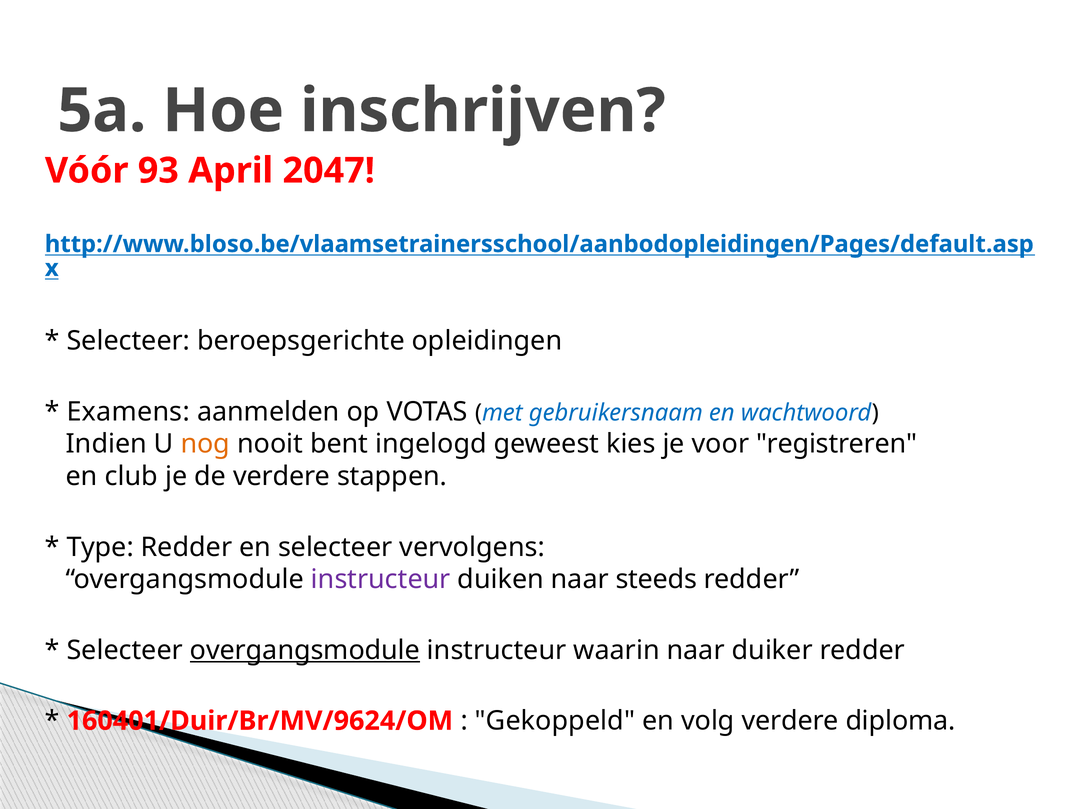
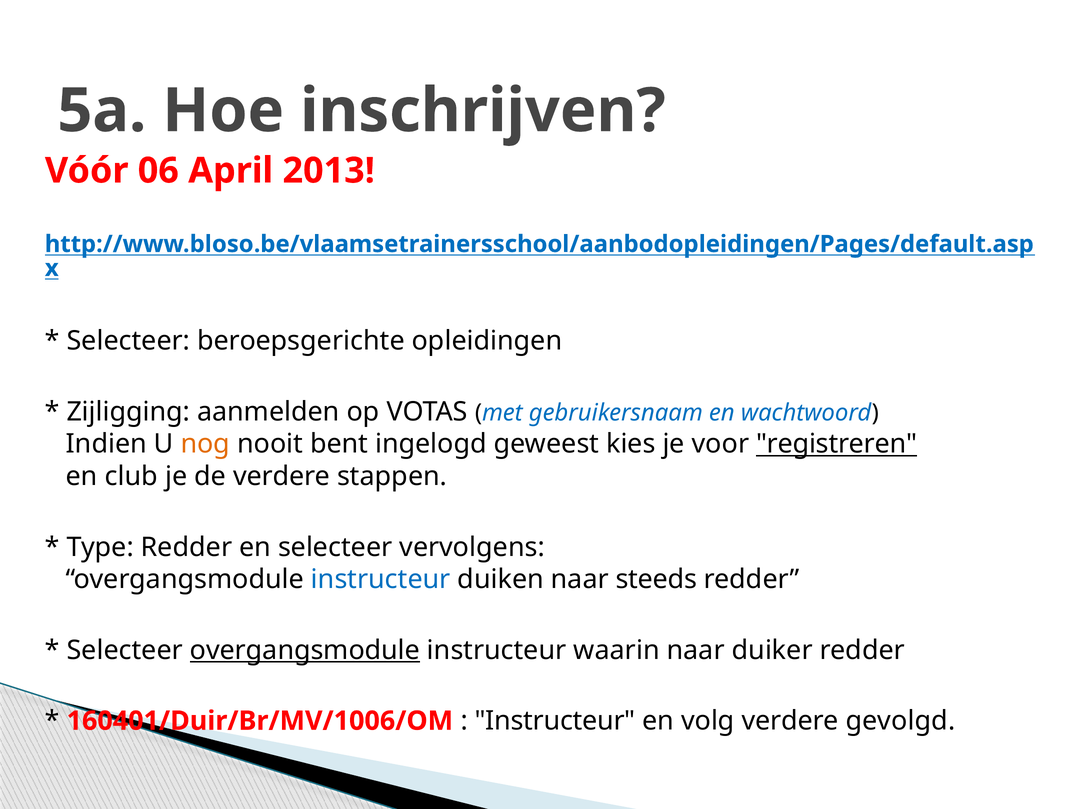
93: 93 -> 06 (158, 171)
2047: 2047 -> 2013 (329, 171)
Examens: Examens -> Zijligging (128, 411)
registreren underline: none -> present (837, 444)
instructeur colour: purple -> blue (381, 579)
160401/Duir/Br/MV/9624/OM: 160401/Duir/Br/MV/9624/OM -> 160401/Duir/Br/MV/1006/OM (260, 720)
Gekoppeld: Gekoppeld -> Instructeur (555, 720)
diploma: diploma -> gevolgd (900, 720)
